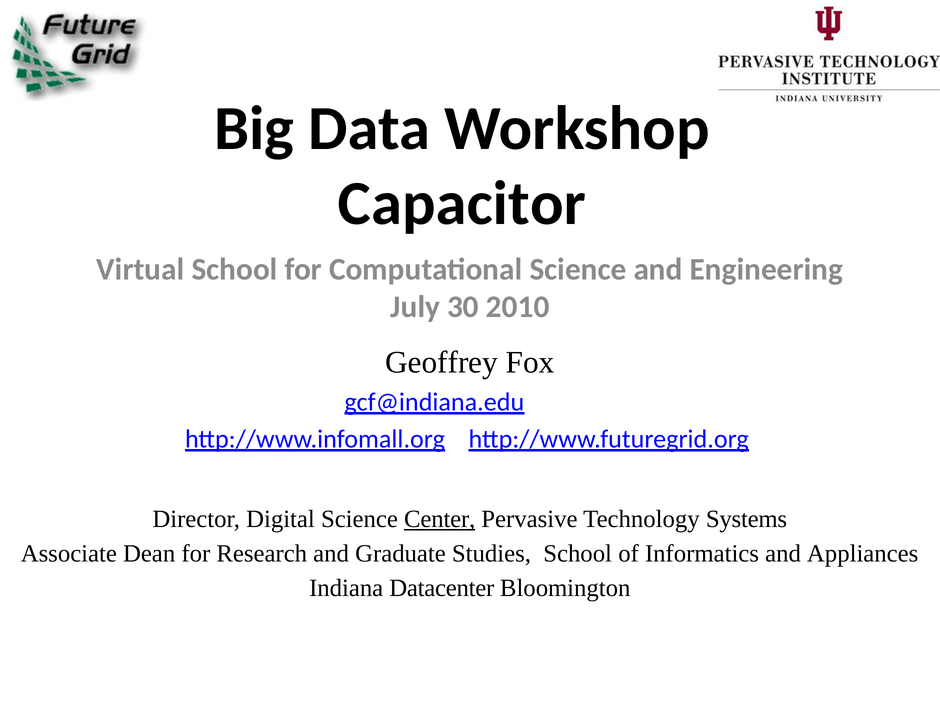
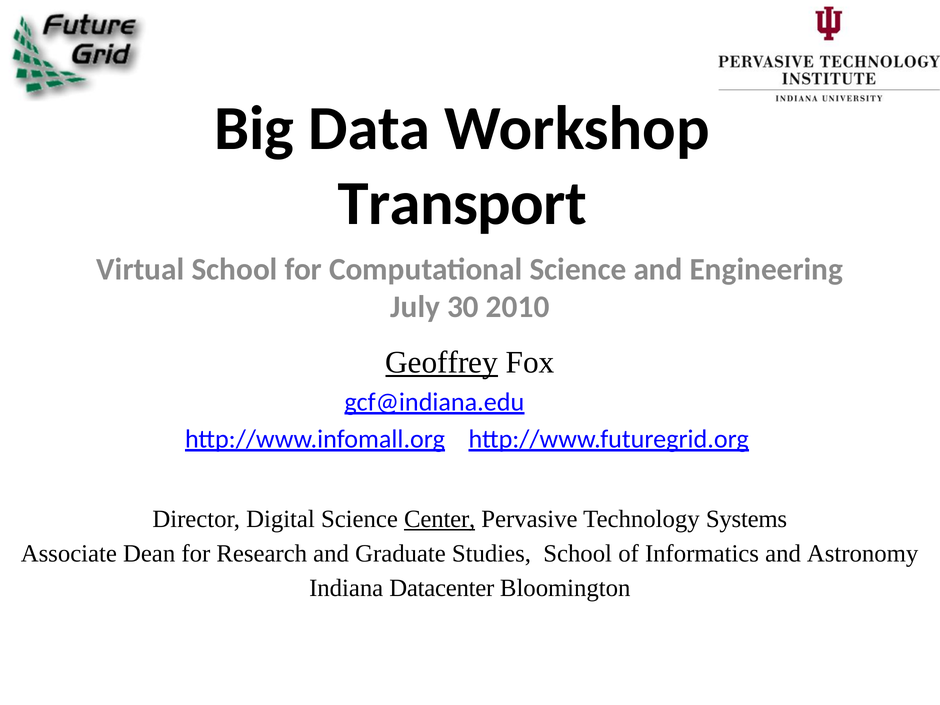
Capacitor: Capacitor -> Transport (462, 204)
Geoffrey underline: none -> present (442, 363)
Appliances: Appliances -> Astronomy (863, 554)
